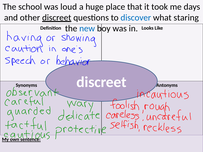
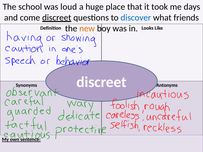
other: other -> come (30, 18)
staring: staring -> friends (186, 18)
new colour: blue -> orange (87, 28)
